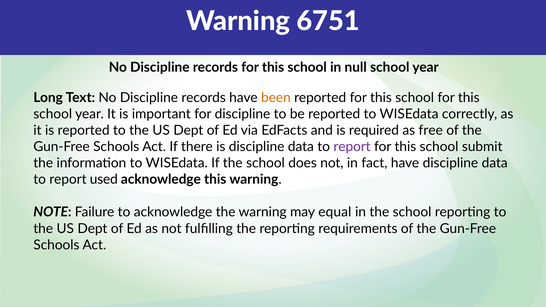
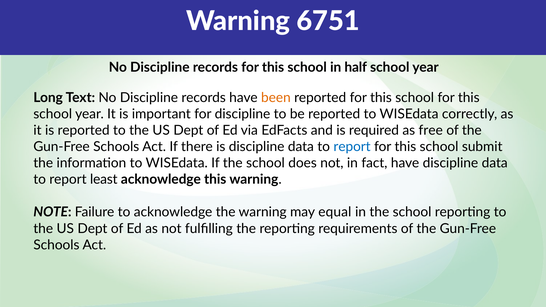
null: null -> half (356, 67)
report colour: purple -> blue (352, 147)
used: used -> least (104, 179)
